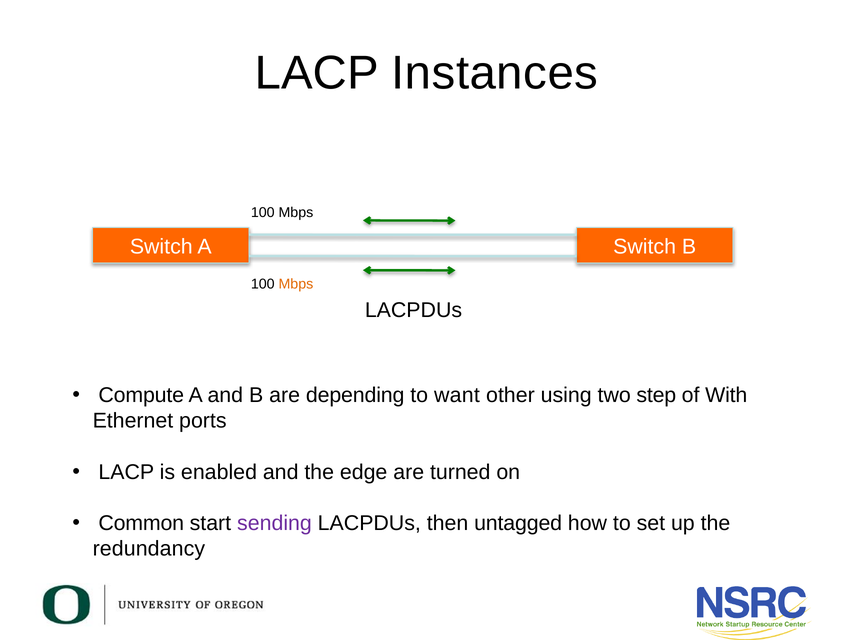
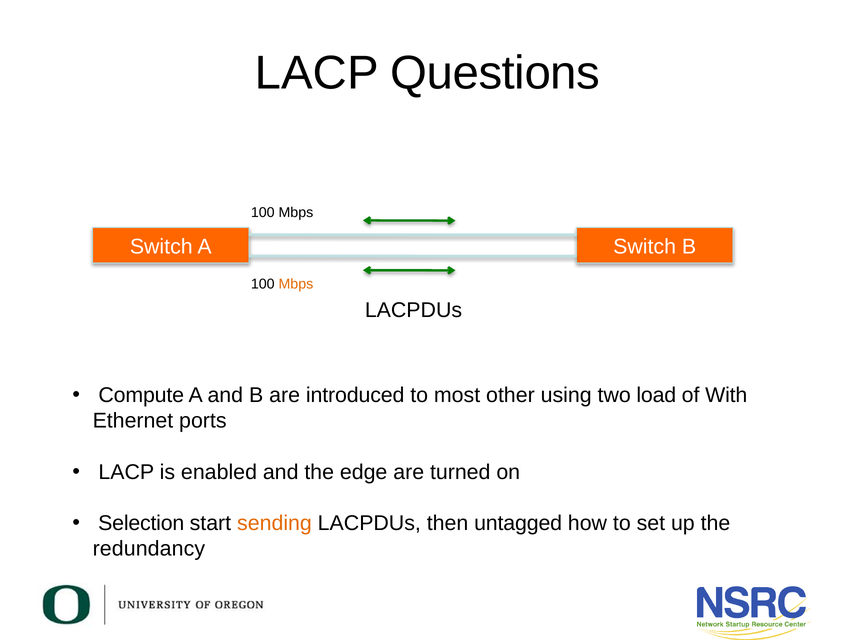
Instances: Instances -> Questions (495, 73)
depending: depending -> introduced (355, 396)
want: want -> most (457, 396)
step: step -> load (656, 396)
Common: Common -> Selection (141, 524)
sending colour: purple -> orange (274, 524)
